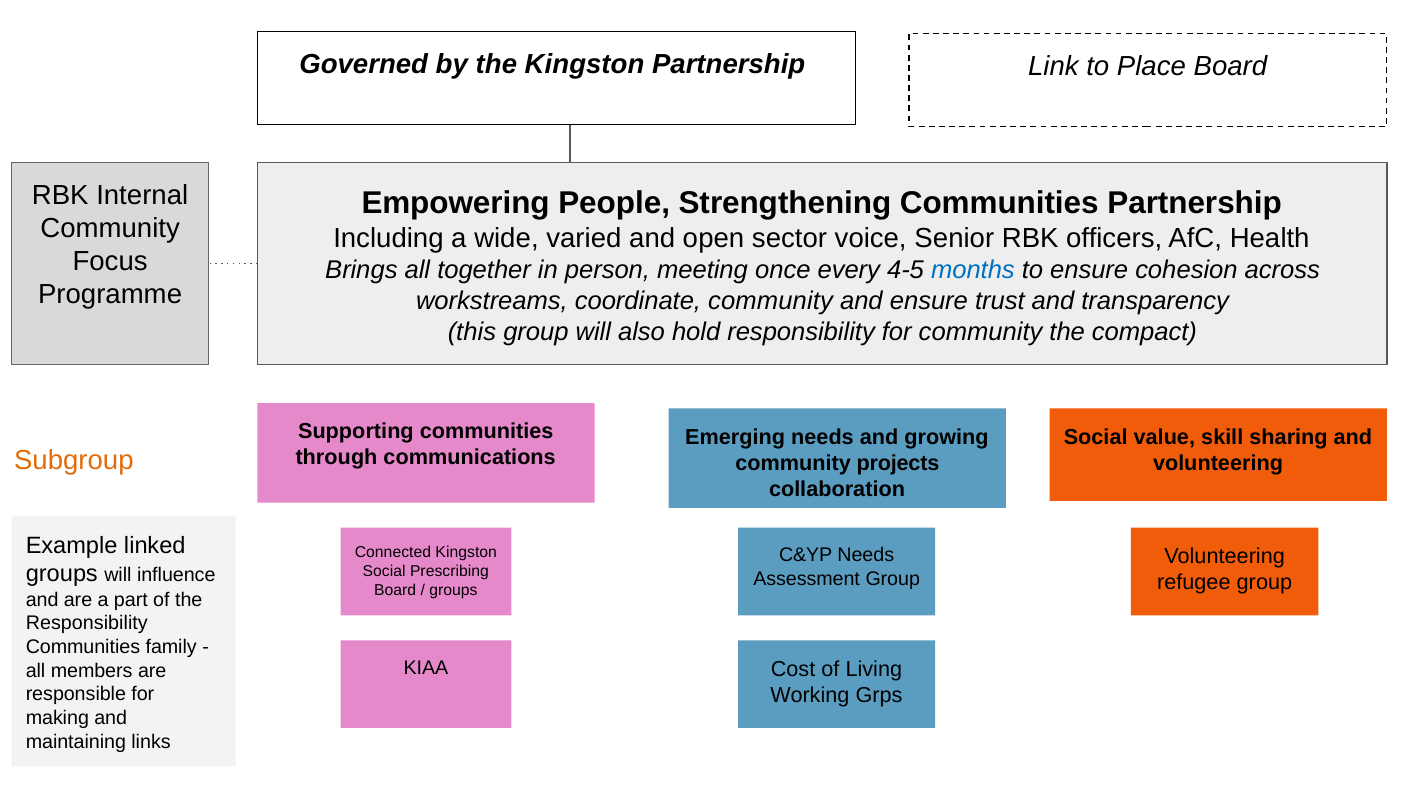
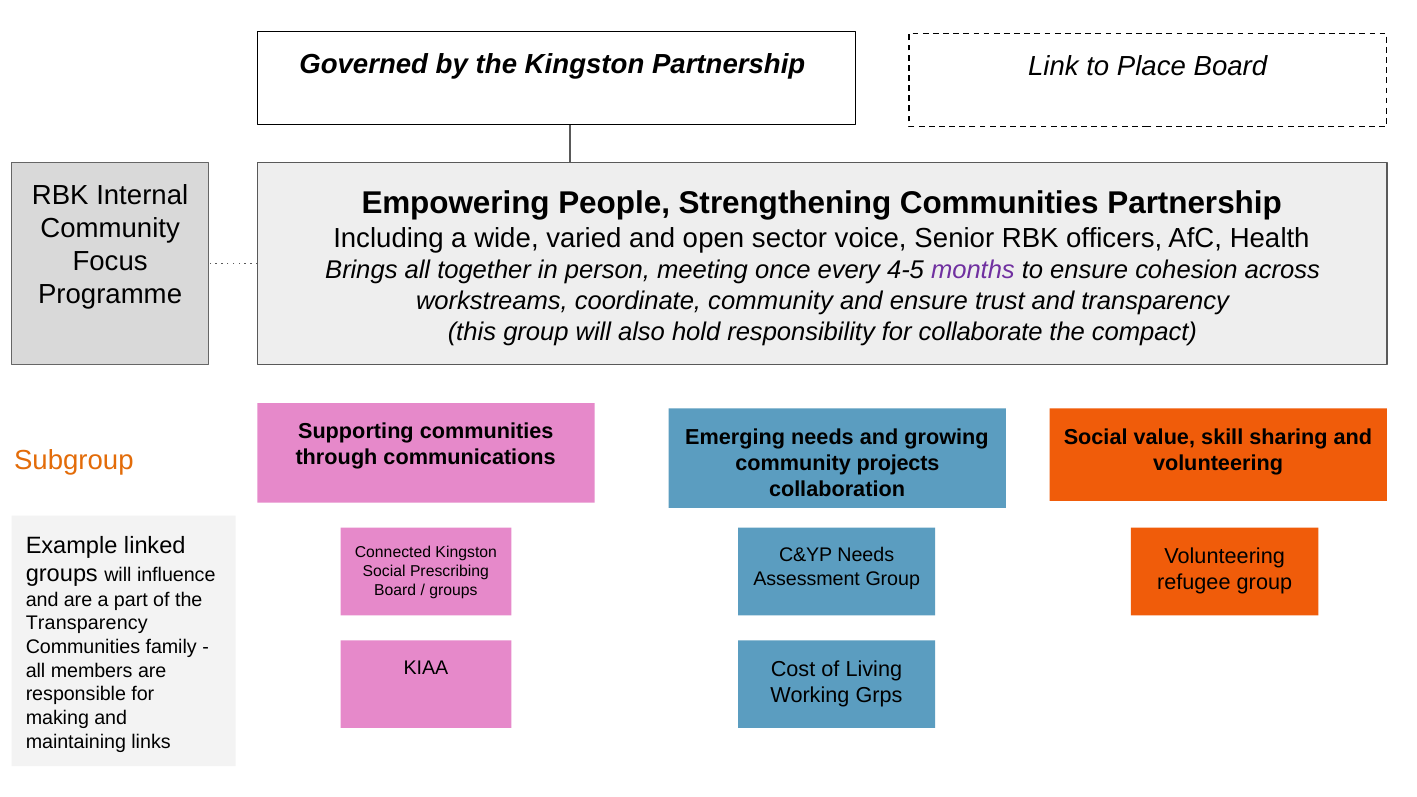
months colour: blue -> purple (973, 270)
for community: community -> collaborate (981, 332)
Responsibility: Responsibility -> Transparency (87, 623)
